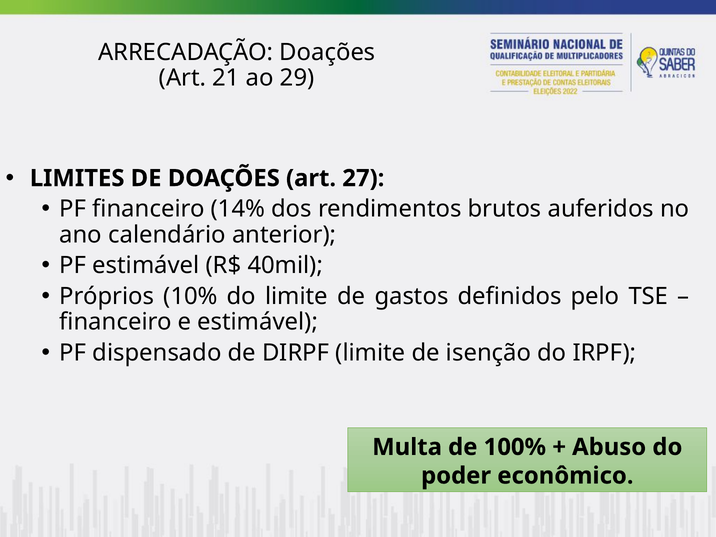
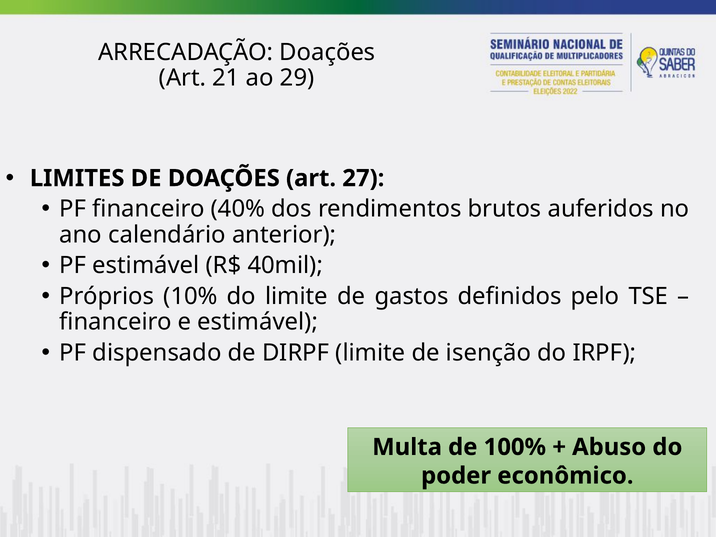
14%: 14% -> 40% (238, 209)
